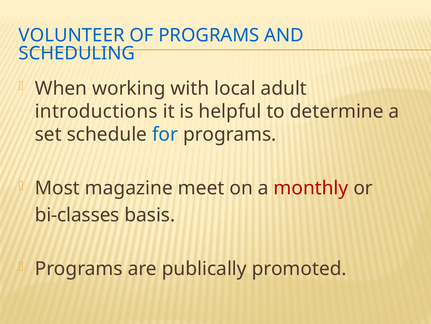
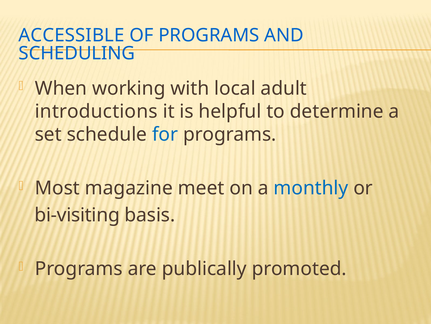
VOLUNTEER: VOLUNTEER -> ACCESSIBLE (72, 35)
monthly colour: red -> blue (311, 188)
bi-classes: bi-classes -> bi-visiting (77, 215)
